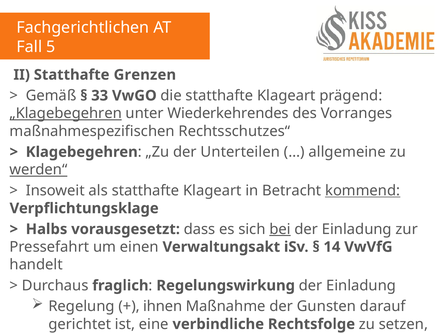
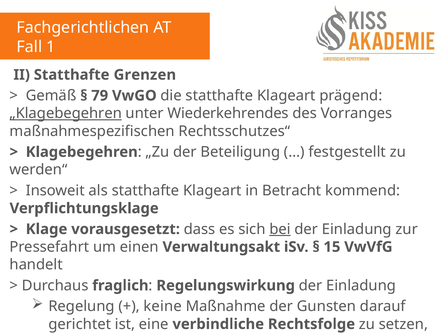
5: 5 -> 1 (51, 47)
33: 33 -> 79 (100, 96)
Unterteilen: Unterteilen -> Beteiligung (240, 152)
allgemeine: allgemeine -> festgestellt (347, 152)
werden“ underline: present -> none (38, 170)
kommend underline: present -> none (363, 191)
Halbs: Halbs -> Klage (47, 229)
14: 14 -> 15 (332, 247)
ihnen: ihnen -> keine (163, 306)
